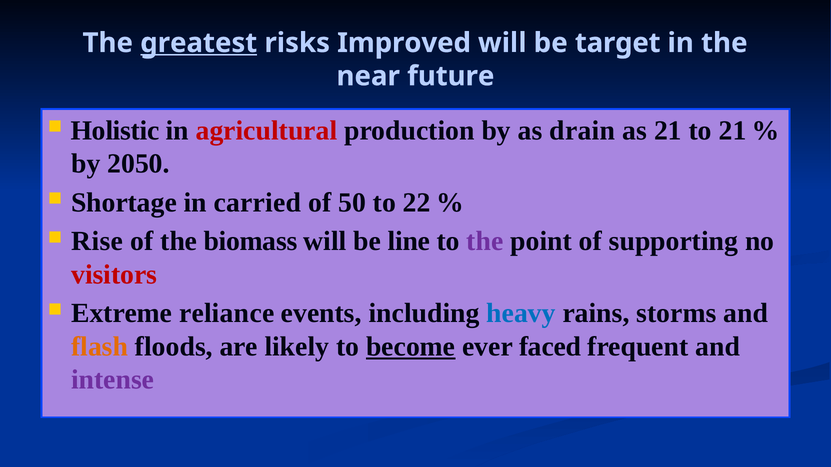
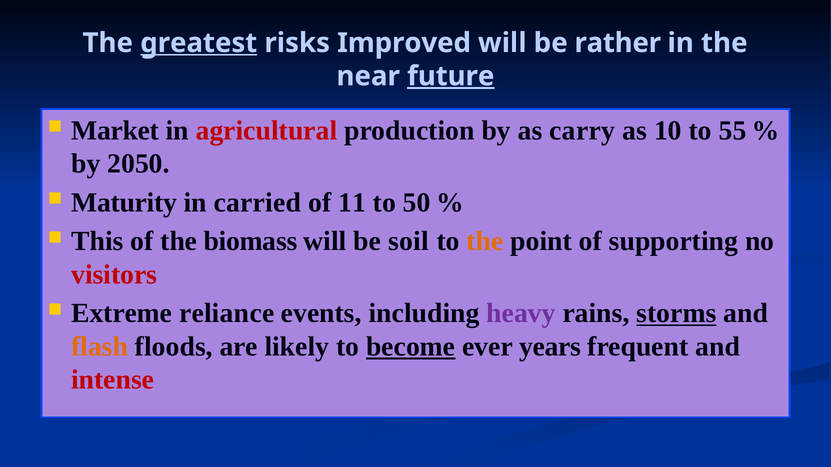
target: target -> rather (618, 43)
future underline: none -> present (451, 76)
Holistic: Holistic -> Market (115, 131)
drain: drain -> carry (582, 131)
as 21: 21 -> 10 (668, 131)
to 21: 21 -> 55 (733, 131)
Shortage: Shortage -> Maturity (124, 203)
50: 50 -> 11 (352, 203)
22: 22 -> 50 (417, 203)
Rise: Rise -> This (97, 242)
line: line -> soil (409, 242)
the colour: purple -> orange (485, 242)
heavy colour: blue -> purple (521, 314)
storms underline: none -> present (676, 314)
faced: faced -> years (550, 347)
intense colour: purple -> red (113, 380)
